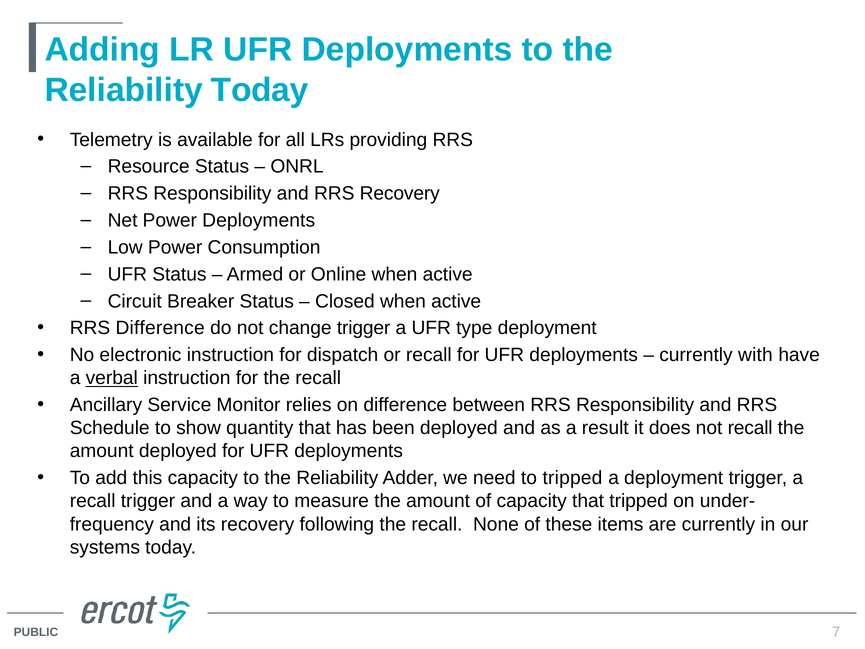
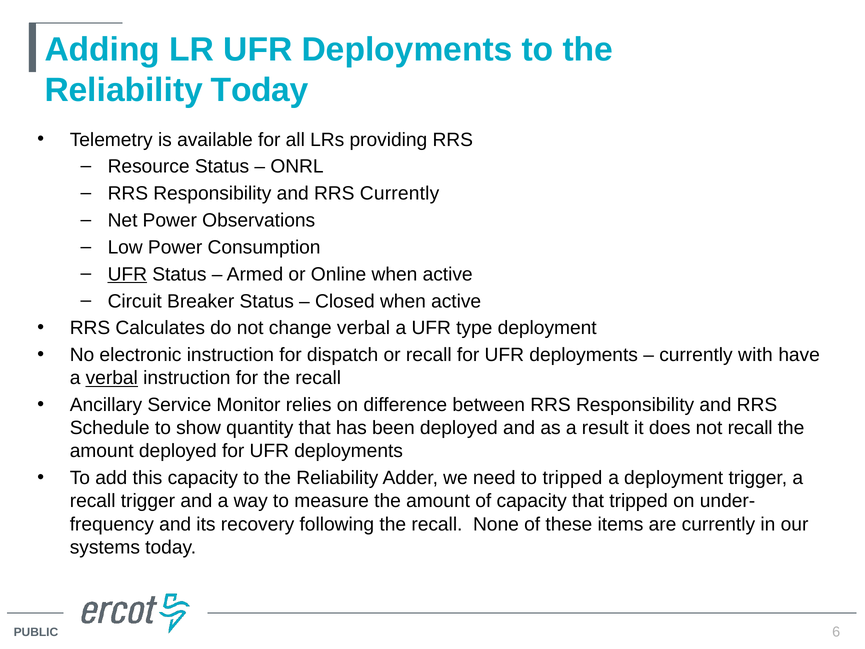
RRS Recovery: Recovery -> Currently (400, 193)
Power Deployments: Deployments -> Observations (259, 220)
UFR underline: none -> present (127, 274)
RRS Difference: Difference -> Calculates (160, 328)
change trigger: trigger -> verbal (363, 328)
7: 7 -> 6 (836, 632)
